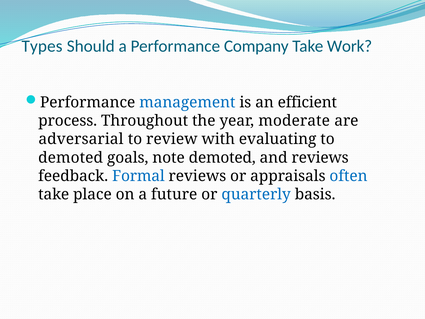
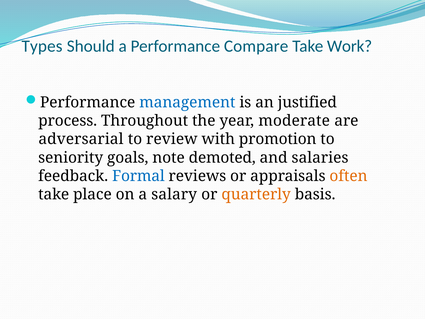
Company: Company -> Compare (256, 46)
efficient: efficient -> justified (307, 102)
evaluating: evaluating -> promotion (278, 139)
demoted: demoted -> seniority (71, 158)
and reviews: reviews -> salaries (320, 158)
often colour: blue -> orange (349, 176)
future: future -> salary (174, 194)
quarterly colour: blue -> orange (256, 194)
